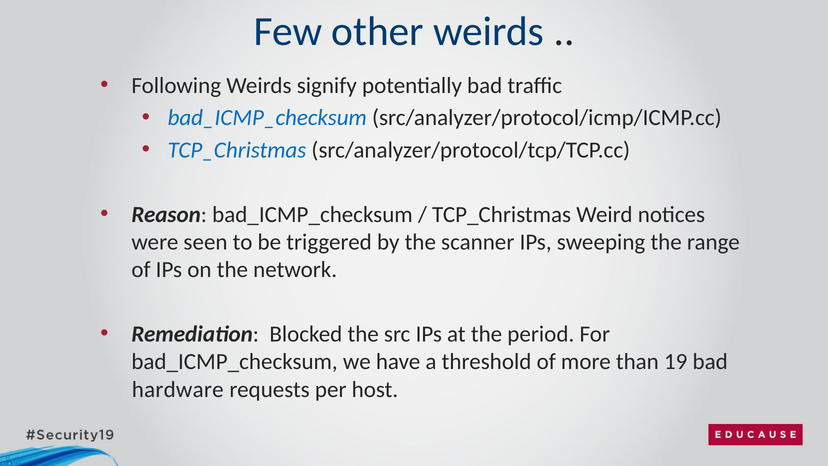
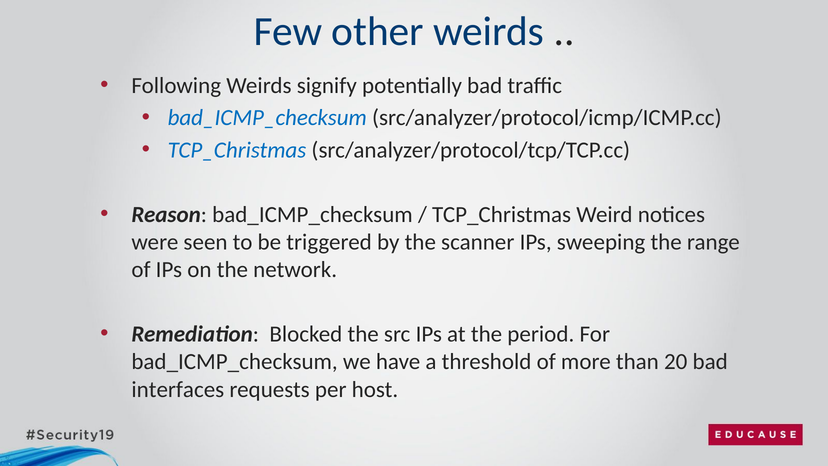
19: 19 -> 20 (676, 362)
hardware: hardware -> interfaces (178, 389)
